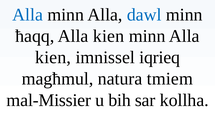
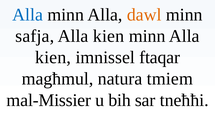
dawl colour: blue -> orange (144, 15)
ħaqq: ħaqq -> safja (35, 36)
iqrieq: iqrieq -> ftaqar (160, 57)
kollha: kollha -> tneħħi (184, 100)
